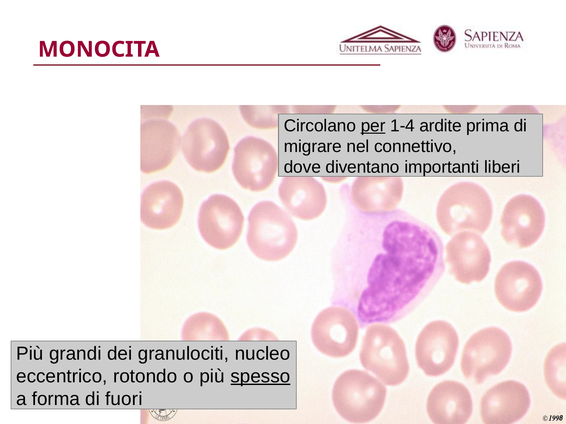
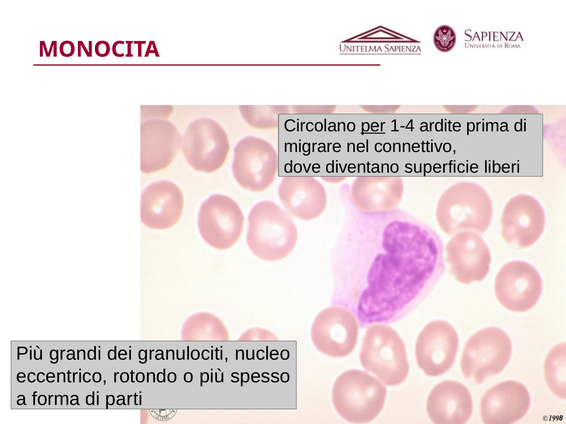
importanti: importanti -> superficie (442, 167)
spesso underline: present -> none (260, 377)
fuori: fuori -> parti (124, 399)
